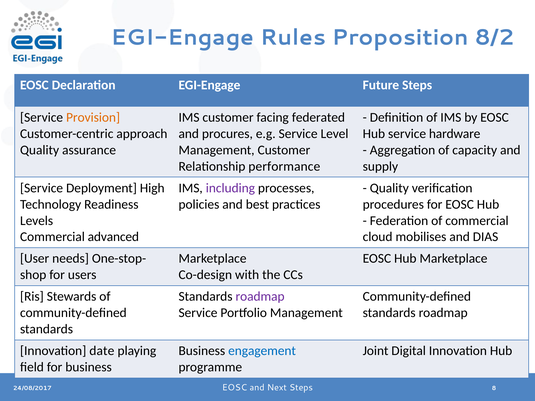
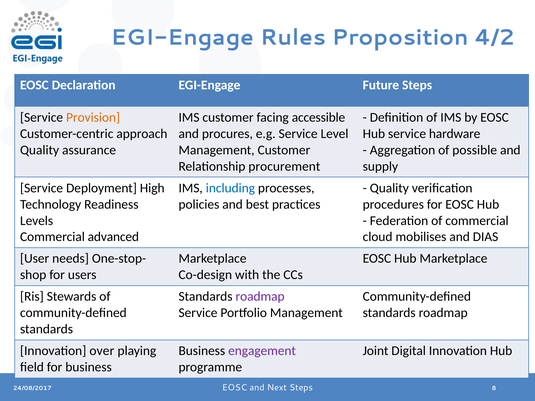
8/2: 8/2 -> 4/2 (495, 37)
federated: federated -> accessible (318, 117)
capacity: capacity -> possible (475, 150)
performance: performance -> procurement (284, 166)
including colour: purple -> blue (230, 188)
date: date -> over (102, 351)
engagement colour: blue -> purple (262, 351)
